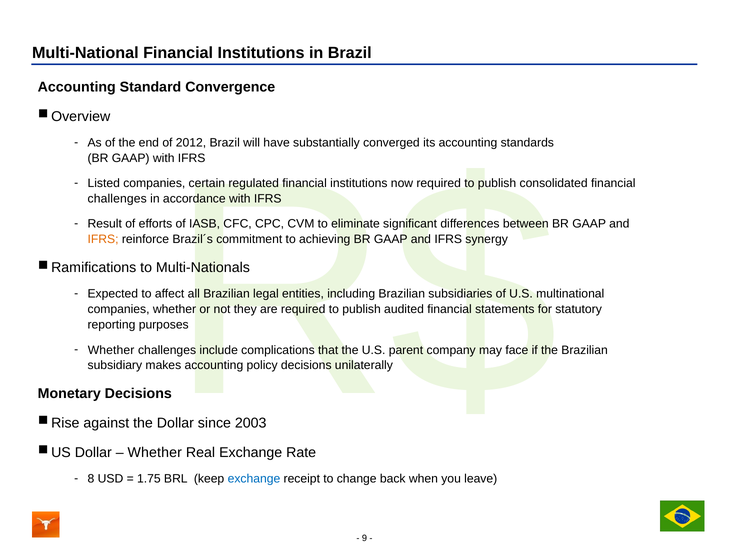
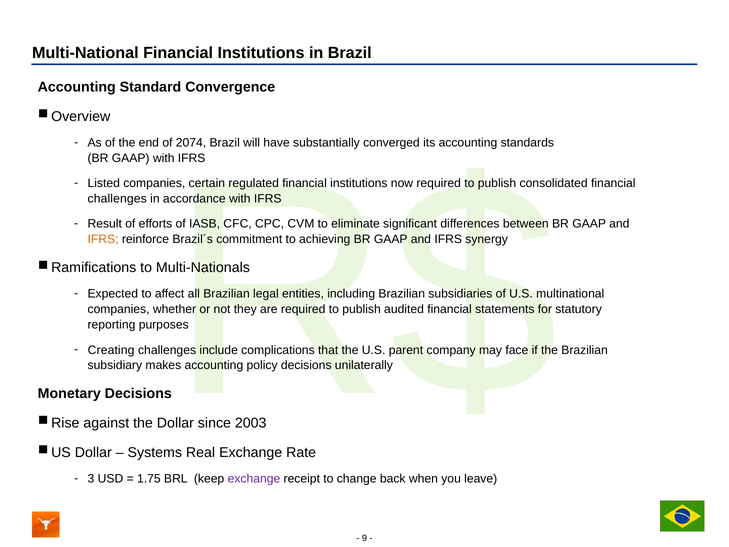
2012: 2012 -> 2074 (191, 143)
Whether: Whether -> Creating (111, 350)
Whether: Whether -> Systems (155, 452)
8: 8 -> 3 (91, 479)
exchange colour: blue -> purple (254, 479)
